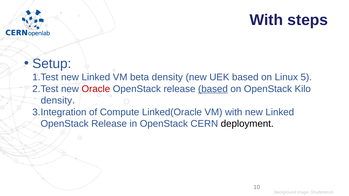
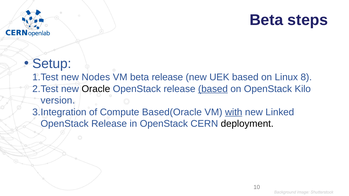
With: With -> Beta (266, 20)
Linked: Linked -> Nodes (96, 77)
beta density: density -> release (167, 77)
5: 5 -> 8 (306, 77)
Oracle colour: red -> black (96, 89)
density: density -> version (58, 101)
Linked(Oracle: Linked(Oracle -> Based(Oracle (172, 112)
with underline: none -> present (234, 112)
